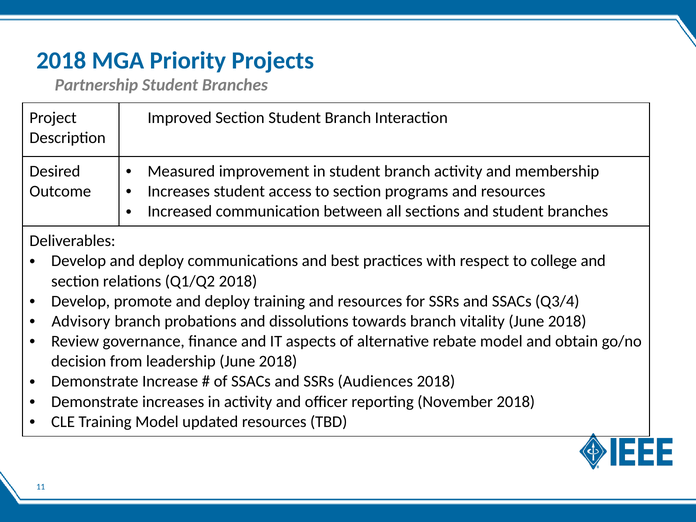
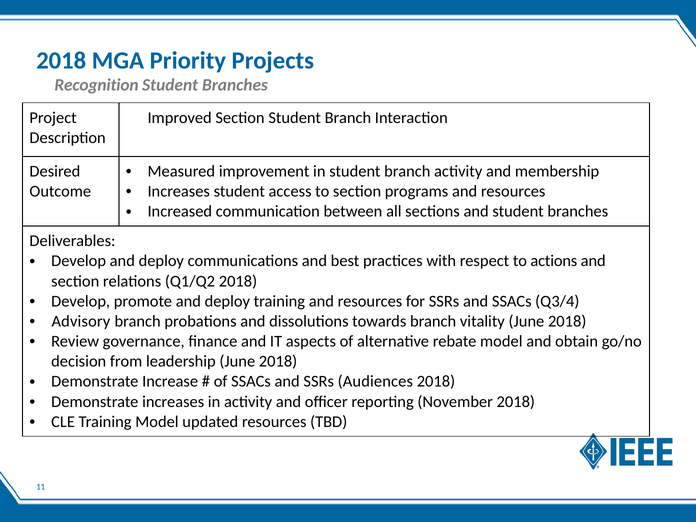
Partnership: Partnership -> Recognition (97, 85)
college: college -> actions (554, 261)
